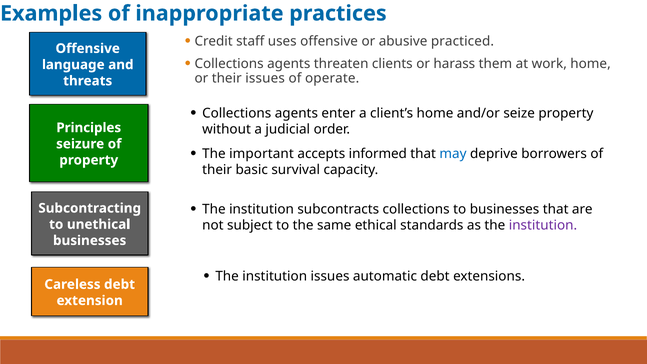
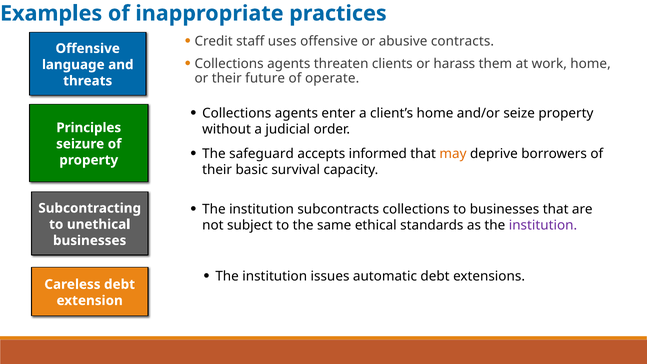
practiced: practiced -> contracts (462, 41)
their issues: issues -> future (265, 78)
important: important -> safeguard (262, 154)
may colour: blue -> orange (453, 154)
